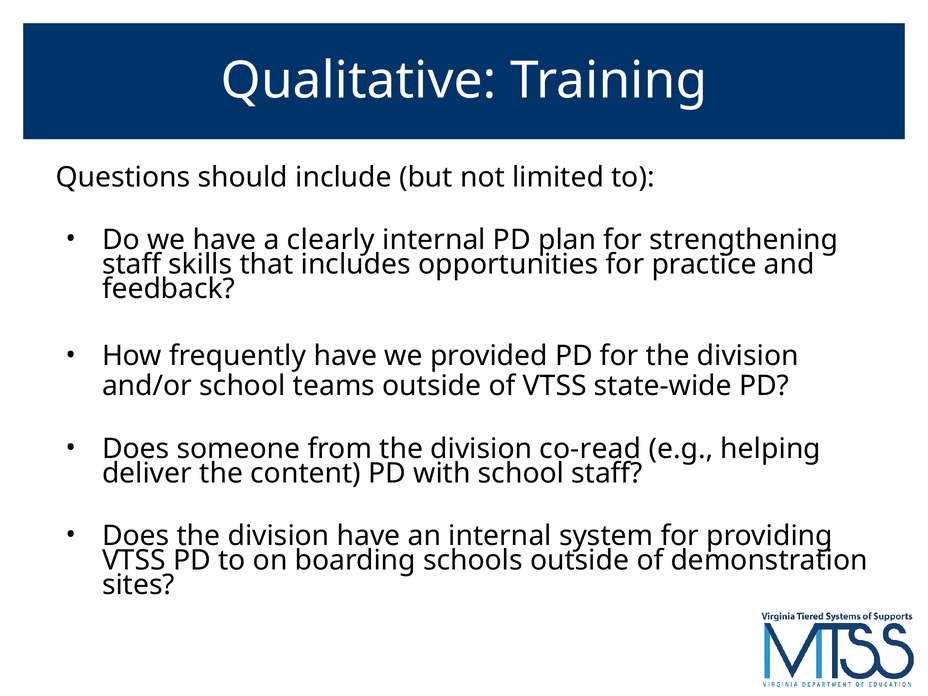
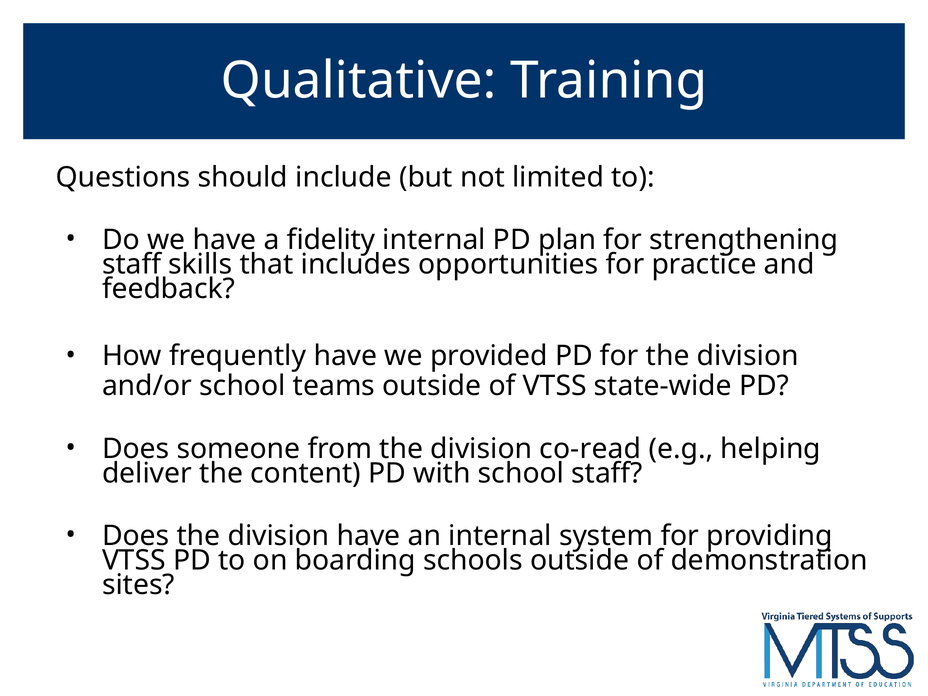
clearly: clearly -> fidelity (331, 240)
